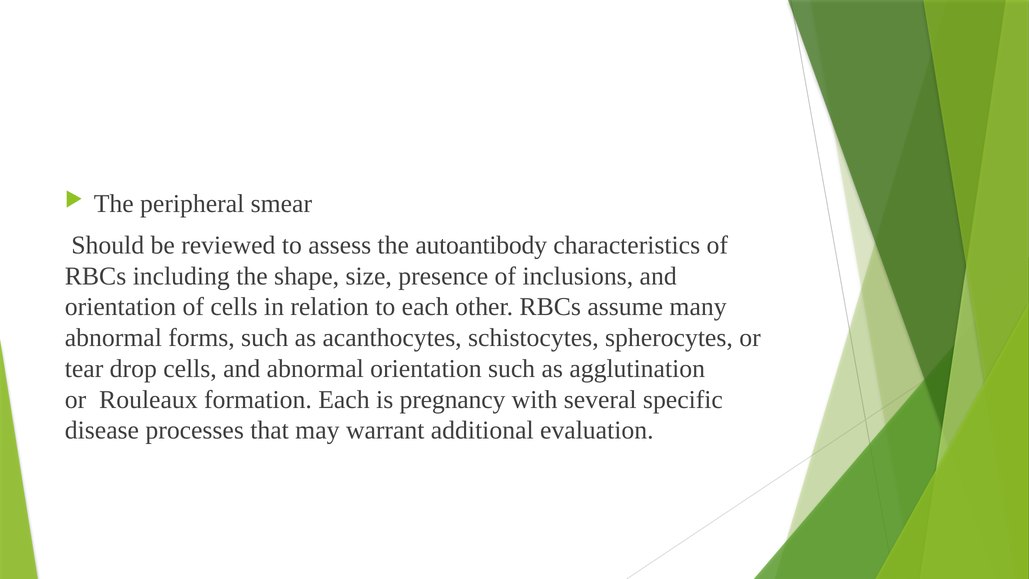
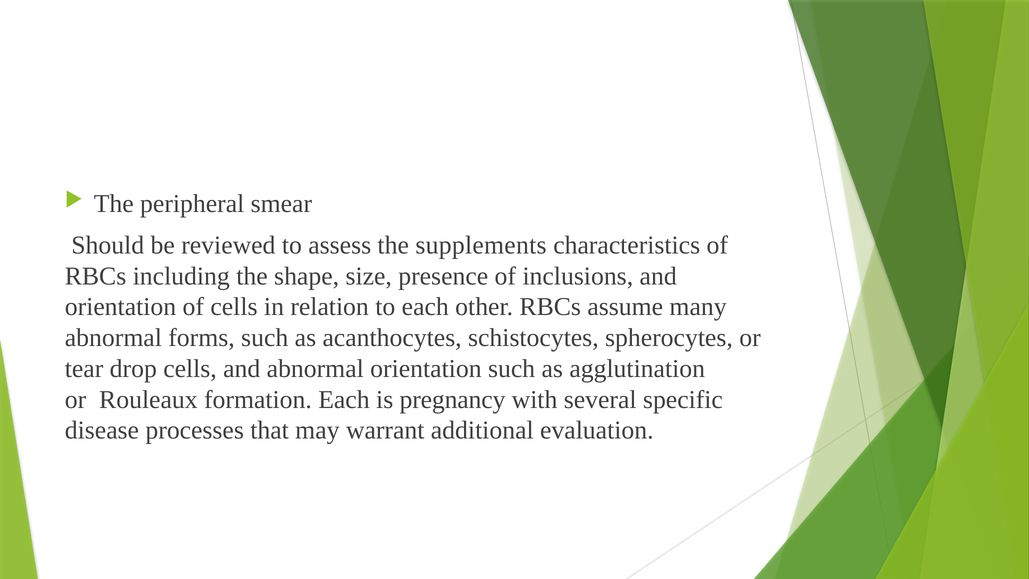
autoantibody: autoantibody -> supplements (481, 245)
